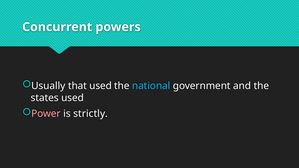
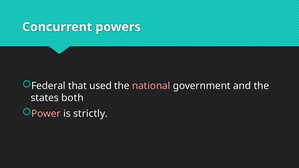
Usually: Usually -> Federal (48, 86)
national colour: light blue -> pink (151, 86)
states used: used -> both (72, 98)
